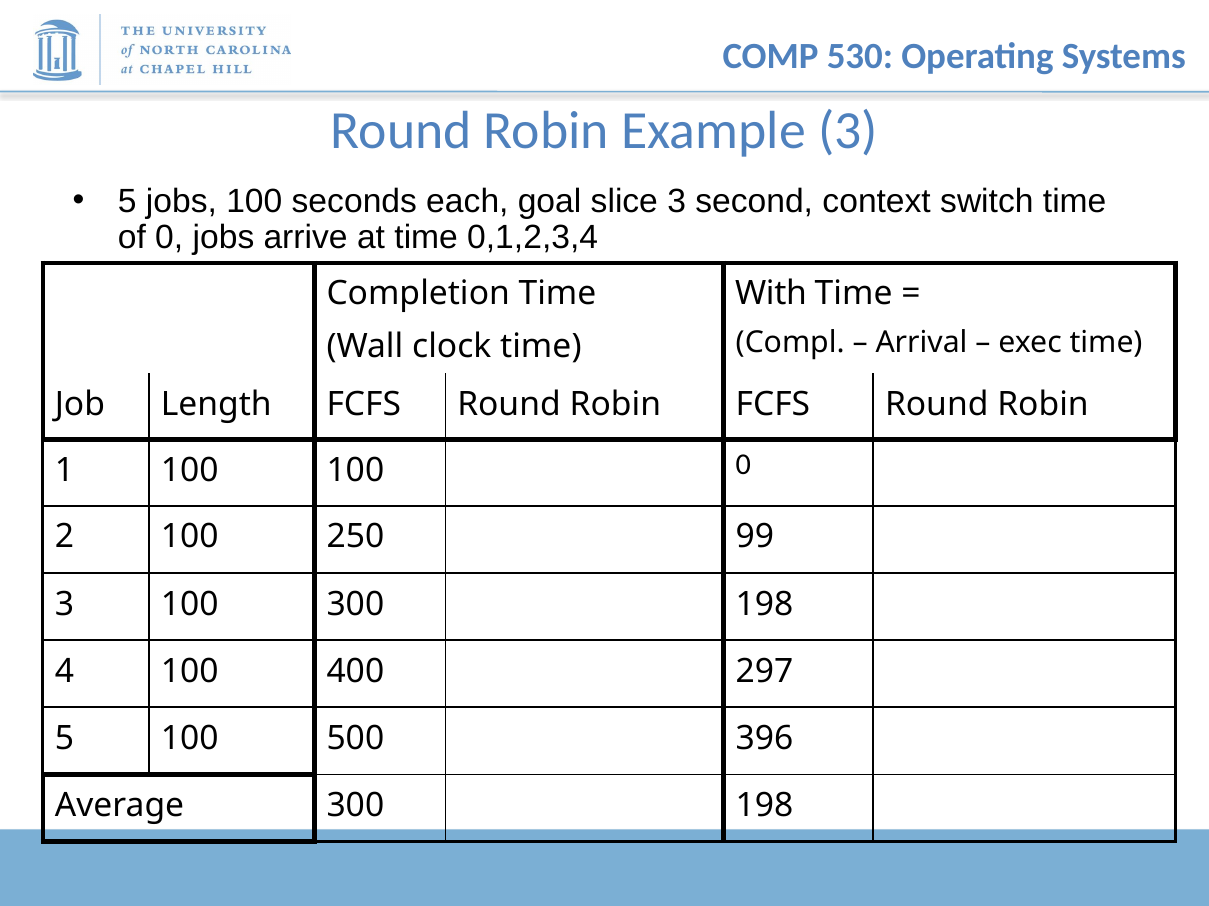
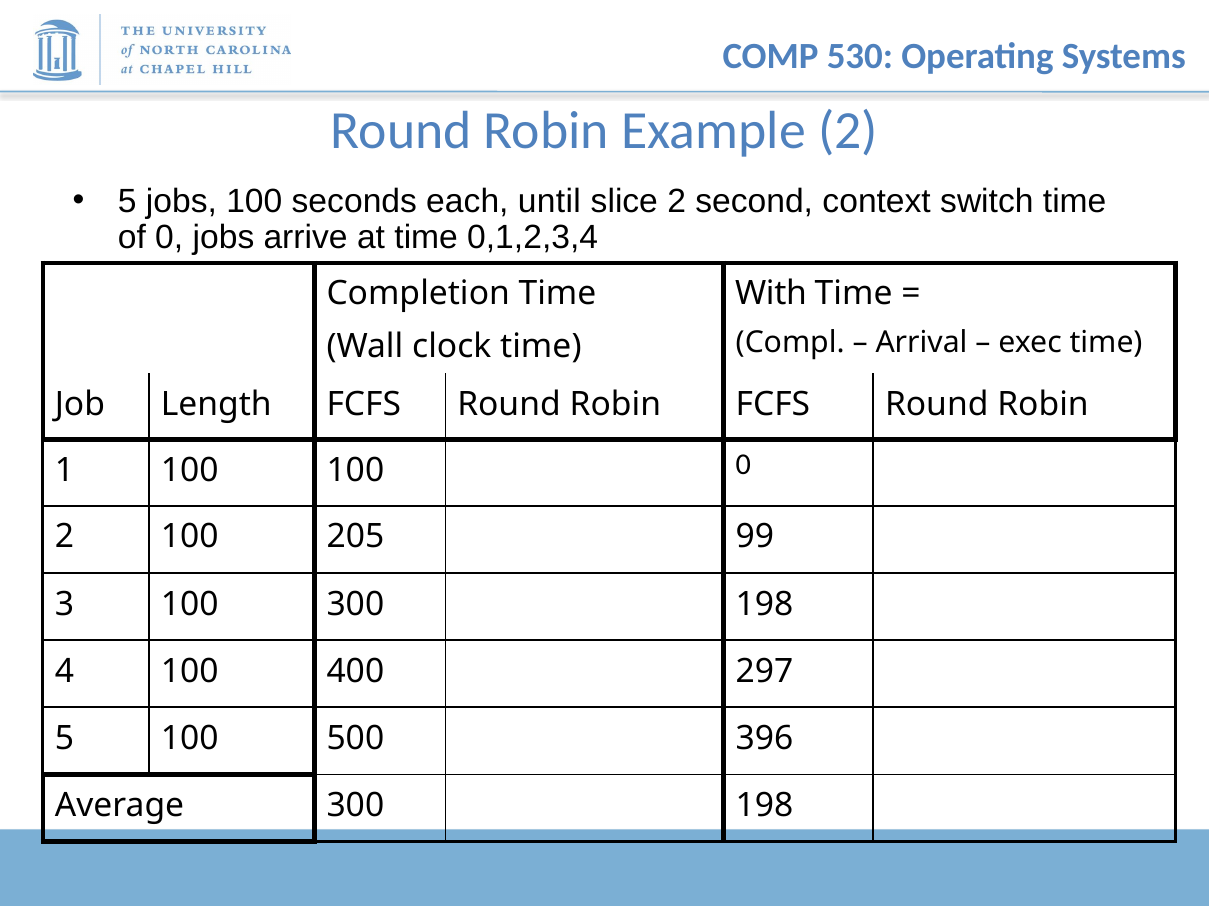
Example 3: 3 -> 2 (848, 131)
goal: goal -> until (549, 201)
slice 3: 3 -> 2 (677, 201)
250: 250 -> 205 (355, 537)
